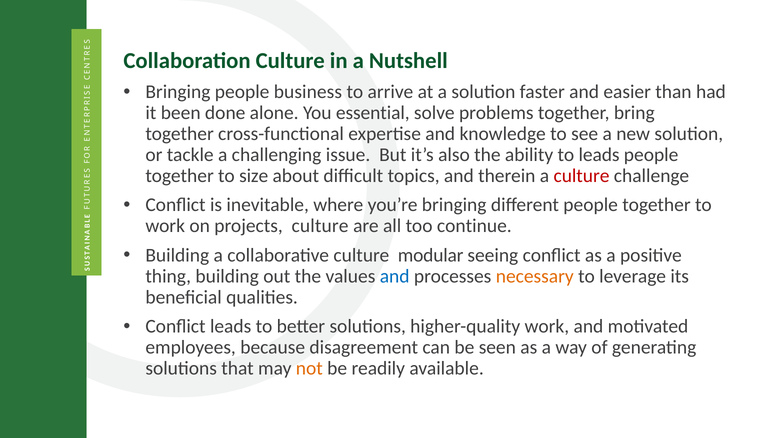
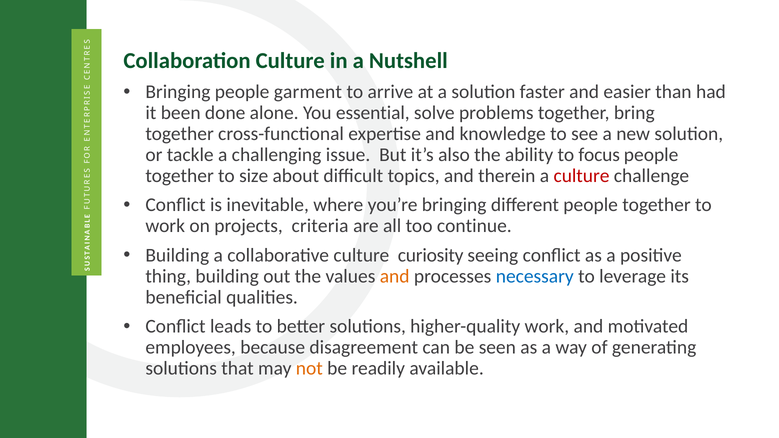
business: business -> garment (308, 92)
to leads: leads -> focus (599, 155)
projects culture: culture -> criteria (320, 226)
modular: modular -> curiosity (431, 255)
and colour: blue -> orange (395, 276)
necessary colour: orange -> blue (535, 276)
